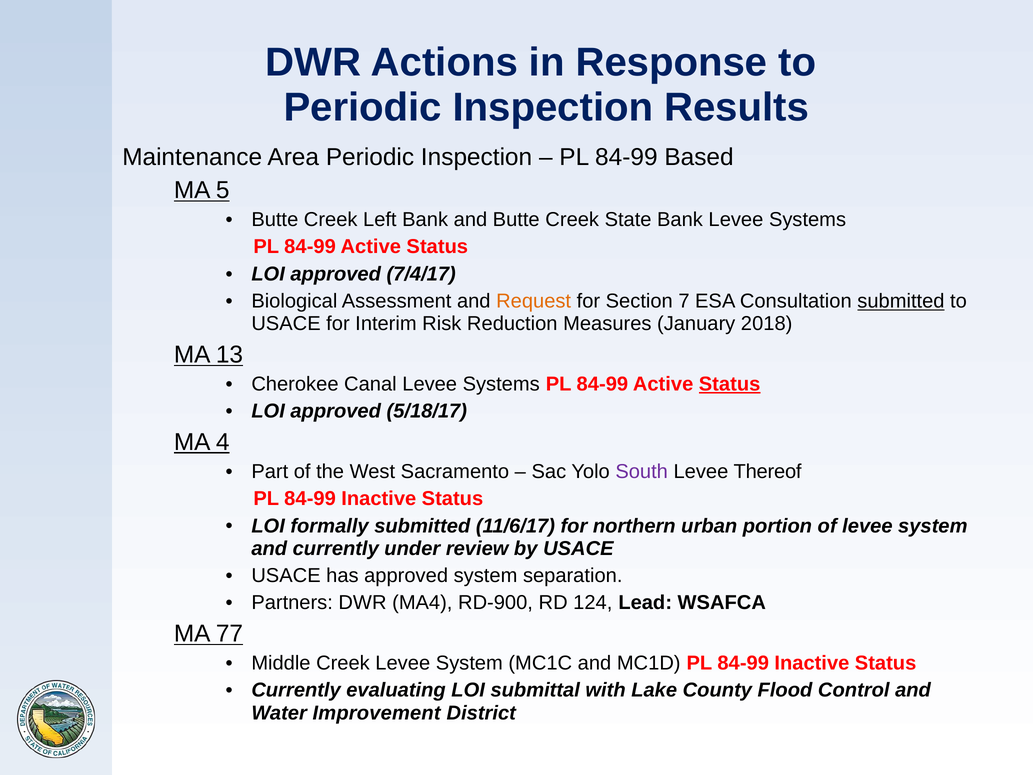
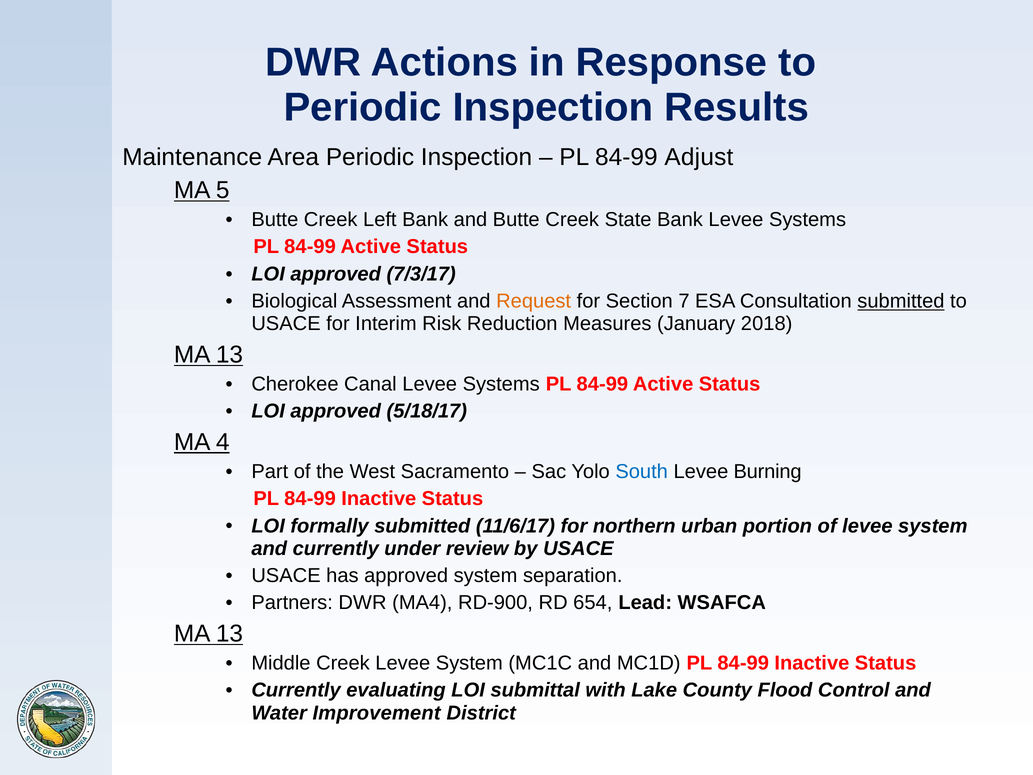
Based: Based -> Adjust (699, 157)
7/4/17: 7/4/17 -> 7/3/17 (421, 274)
Status underline: present -> none (730, 384)
South colour: purple -> blue (642, 471)
Thereof: Thereof -> Burning (768, 471)
124: 124 -> 654 (593, 603)
77: 77 -> 13 (229, 633)
